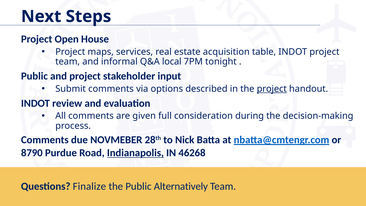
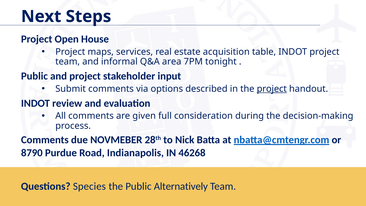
local: local -> area (172, 62)
Indianapolis underline: present -> none (135, 153)
Finalize: Finalize -> Species (89, 186)
